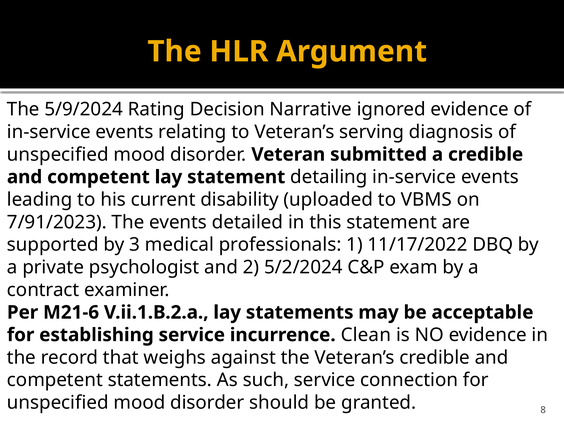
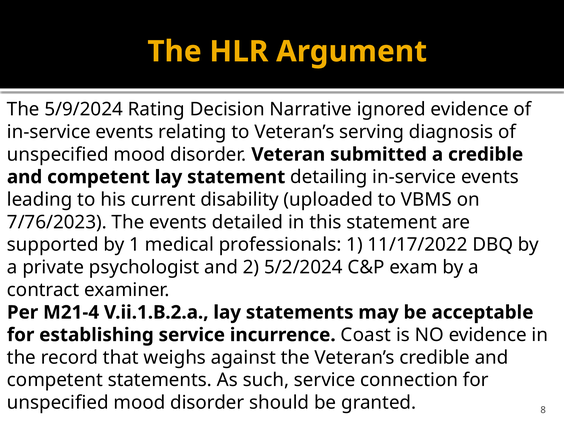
7/91/2023: 7/91/2023 -> 7/76/2023 (57, 222)
by 3: 3 -> 1 (135, 245)
M21-6: M21-6 -> M21-4 (71, 312)
Clean: Clean -> Coast (366, 335)
